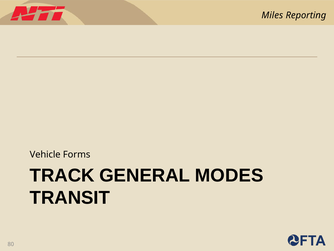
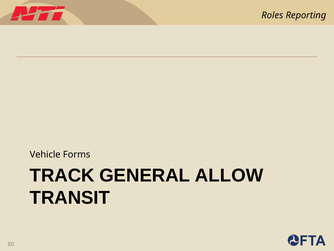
Miles: Miles -> Roles (272, 15)
MODES: MODES -> ALLOW (229, 175)
